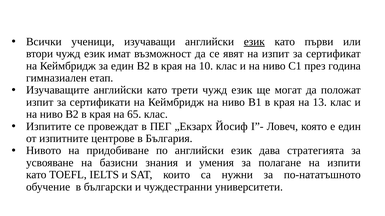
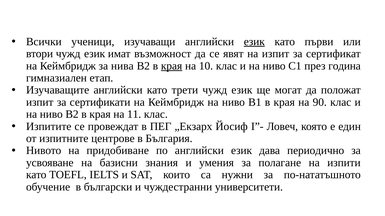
за един: един -> нива (122, 66)
края underline: none -> present (172, 66)
13: 13 -> 90 (320, 102)
65: 65 -> 11 (134, 115)
стратегията: стратегията -> периодично (316, 151)
